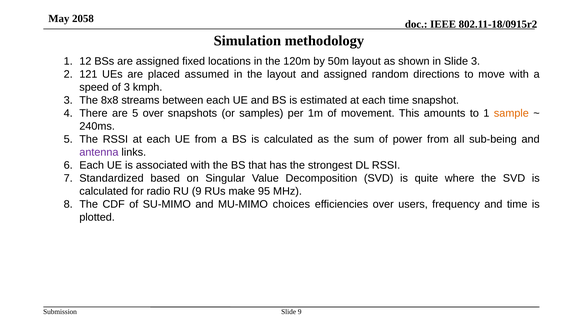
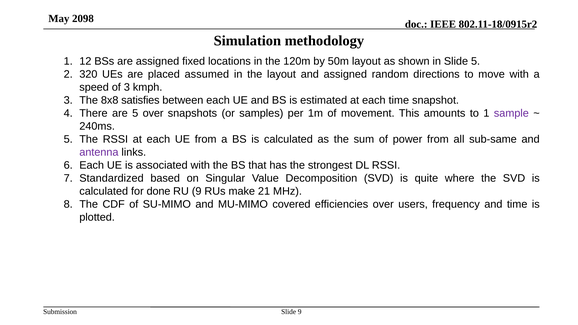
2058: 2058 -> 2098 (83, 19)
Slide 3: 3 -> 5 (476, 61)
121: 121 -> 320 (88, 74)
streams: streams -> satisfies (140, 100)
sample colour: orange -> purple (511, 113)
sub-being: sub-being -> sub-same (493, 139)
radio: radio -> done (158, 191)
95: 95 -> 21 (264, 191)
choices: choices -> covered (291, 204)
